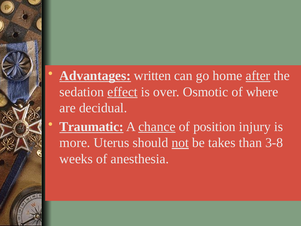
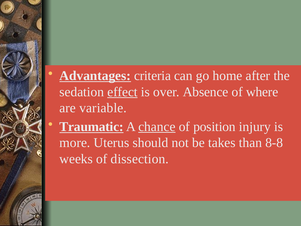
written: written -> criteria (152, 76)
after underline: present -> none (258, 76)
Osmotic: Osmotic -> Absence (206, 92)
decidual: decidual -> variable (103, 108)
not underline: present -> none (180, 143)
3-8: 3-8 -> 8-8 (274, 143)
anesthesia: anesthesia -> dissection (140, 159)
